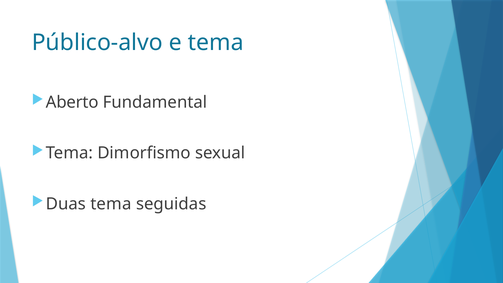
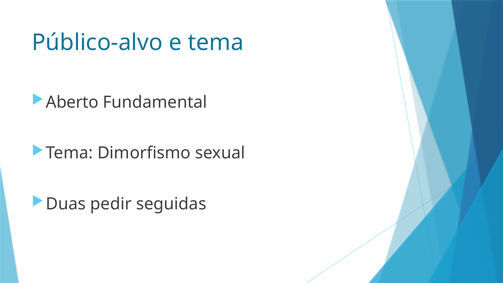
Duas tema: tema -> pedir (111, 204)
